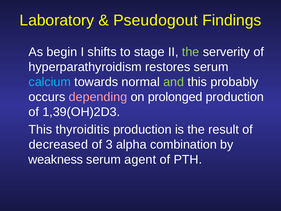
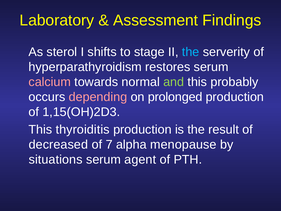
Pseudogout: Pseudogout -> Assessment (156, 20)
begin: begin -> sterol (62, 52)
the colour: light green -> light blue (191, 52)
calcium colour: light blue -> pink (50, 82)
1,39(OH)2D3: 1,39(OH)2D3 -> 1,15(OH)2D3 (81, 112)
3: 3 -> 7 (109, 144)
combination: combination -> menopause (183, 144)
weakness: weakness -> situations (56, 159)
